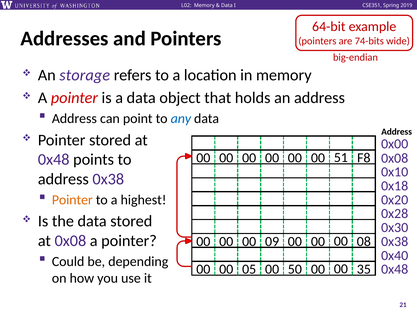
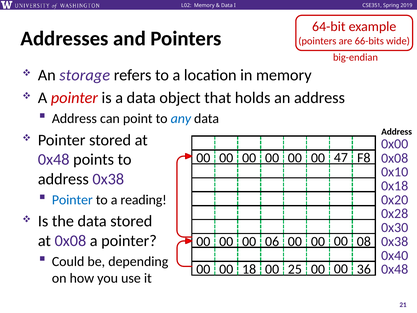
74-bits: 74-bits -> 66-bits (369, 41)
51: 51 -> 47 (341, 158)
Pointer colour: orange -> blue (72, 200)
highest: highest -> reading (144, 200)
09: 09 -> 06 (272, 241)
05: 05 -> 18 (249, 269)
50: 50 -> 25 (295, 269)
35: 35 -> 36 (364, 269)
